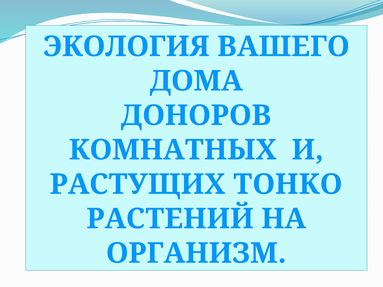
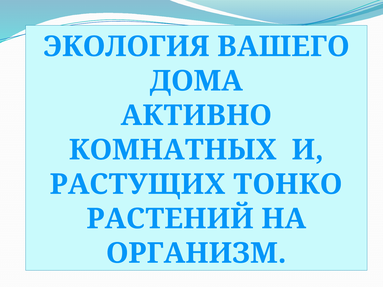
ДОНОРОВ: ДОНОРОВ -> АКТИВНО (196, 116)
